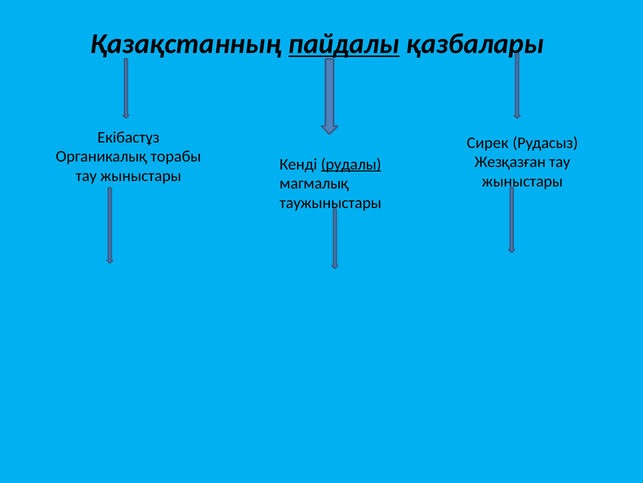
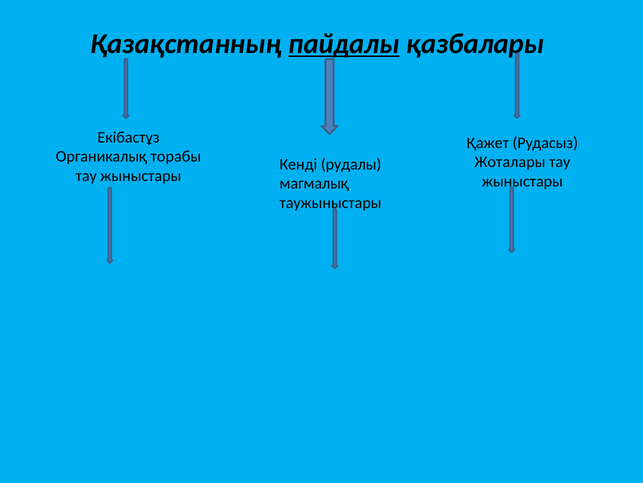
Сирек: Сирек -> Қажет (488, 143)
Жезқазған: Жезқазған -> Жоталары (510, 162)
рудалы underline: present -> none (351, 164)
